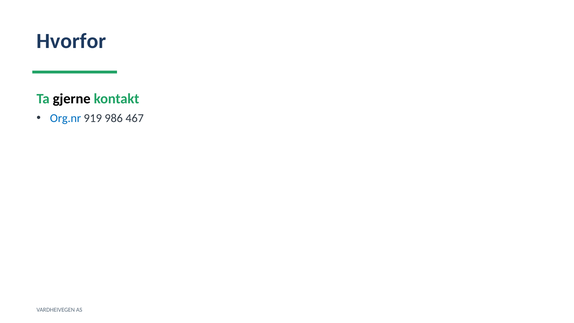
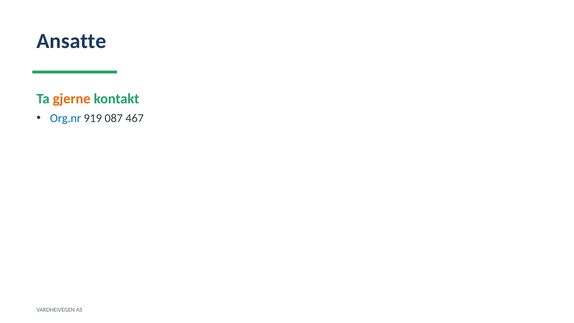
Hvorfor: Hvorfor -> Ansatte (71, 41)
gjerne colour: black -> orange (72, 99)
986: 986 -> 087 (114, 118)
